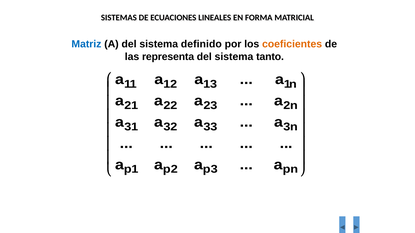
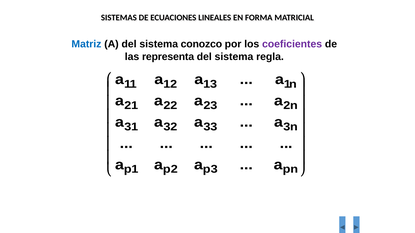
definido: definido -> conozco (201, 44)
coeficientes colour: orange -> purple (292, 44)
tanto: tanto -> regla (270, 57)
